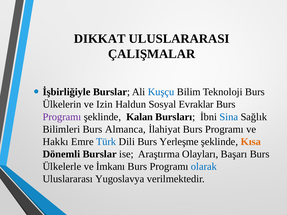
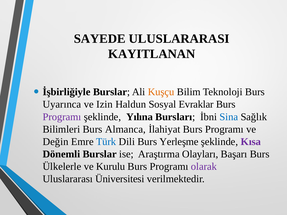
DIKKAT: DIKKAT -> SAYEDE (100, 39)
ÇALIŞMALAR: ÇALIŞMALAR -> KAYITLANAN (152, 54)
Kuşçu colour: blue -> orange (161, 92)
Ülkelerin: Ülkelerin -> Uyarınca (62, 104)
Kalan: Kalan -> Yılına (140, 117)
Hakkı: Hakkı -> Değin (56, 142)
Kısa colour: orange -> purple (251, 142)
İmkanı: İmkanı -> Kurulu (111, 167)
olarak colour: blue -> purple (204, 167)
Yugoslavya: Yugoslavya -> Üniversitesi (120, 179)
